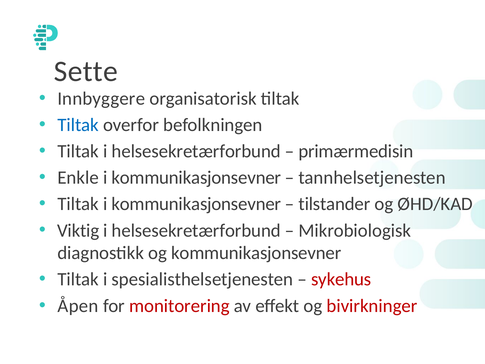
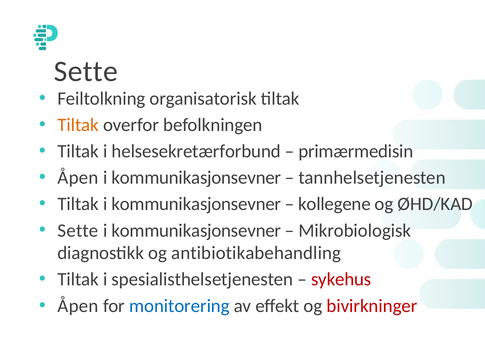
Innbyggere: Innbyggere -> Feiltolkning (101, 98)
Tiltak colour: blue -> orange (78, 125)
Enkle: Enkle -> Åpen (78, 178)
tilstander: tilstander -> kollegene (334, 204)
Viktig: Viktig -> Sette (78, 230)
helsesekretærforbund: helsesekretærforbund -> kommunikasjonsevner (196, 230)
og kommunikasjonsevner: kommunikasjonsevner -> antibiotikabehandling (256, 253)
monitorering colour: red -> blue (179, 306)
